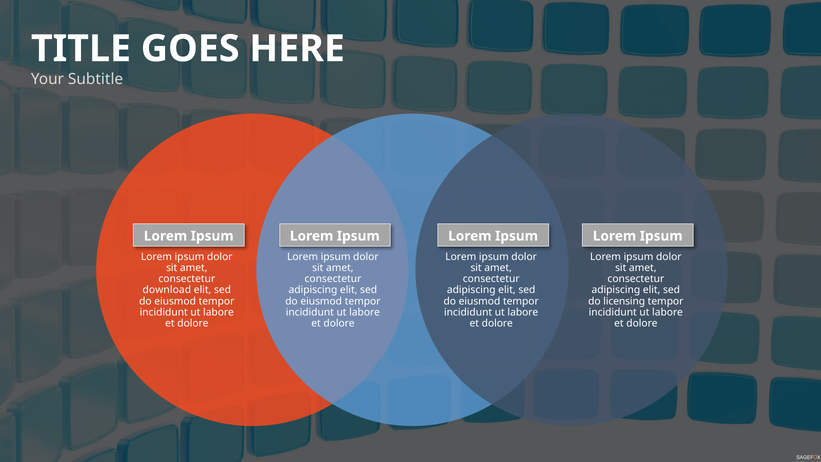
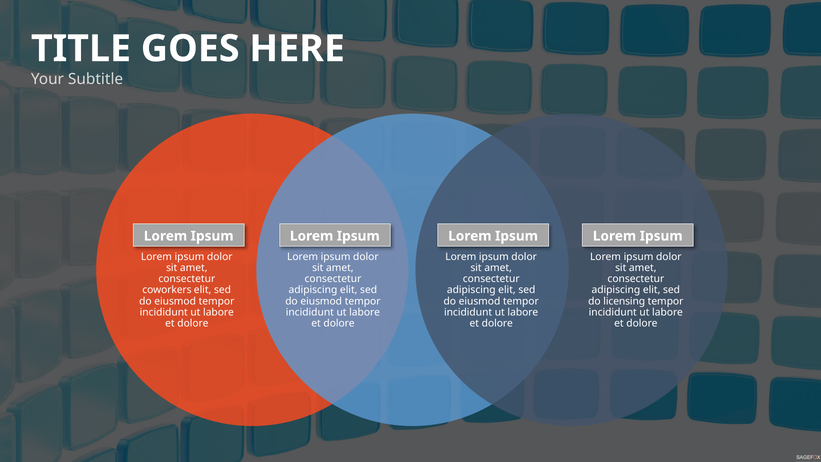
download: download -> coworkers (167, 290)
